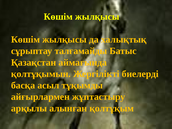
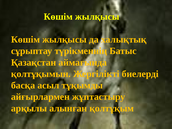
талғамайды: талғамайды -> түрікменнің (81, 51)
